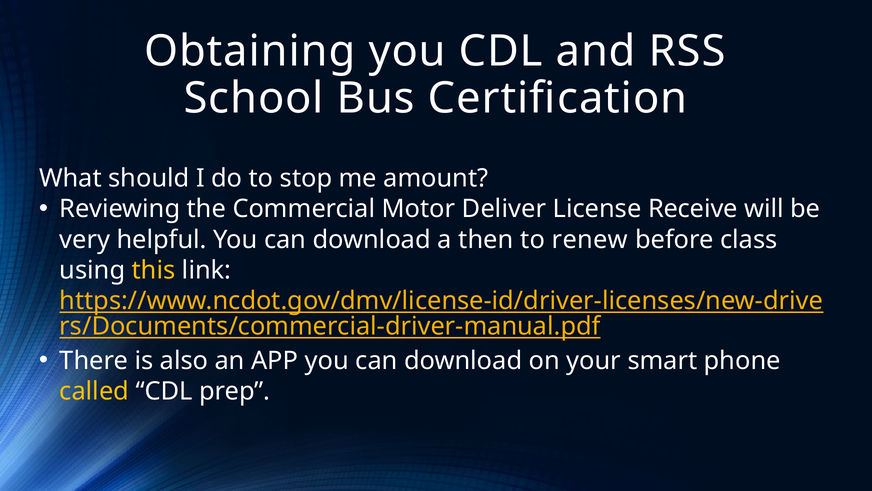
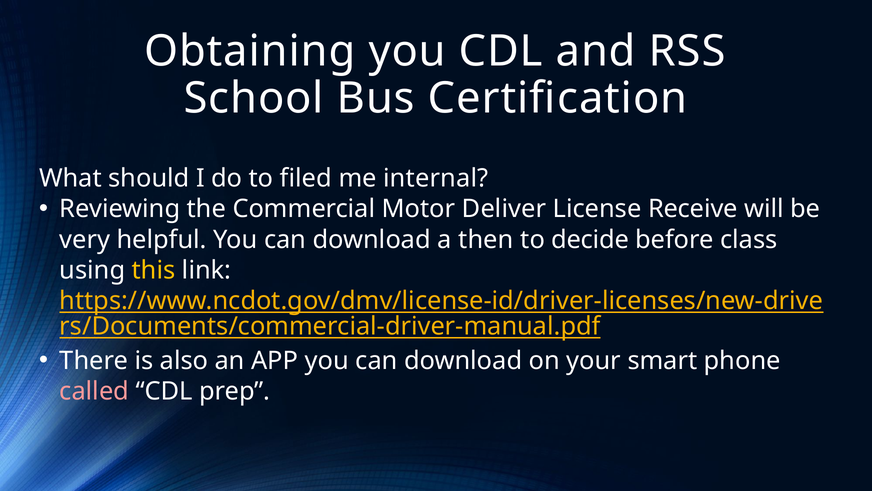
stop: stop -> filed (306, 178)
amount: amount -> internal (436, 178)
renew: renew -> decide (590, 239)
called colour: yellow -> pink (94, 391)
